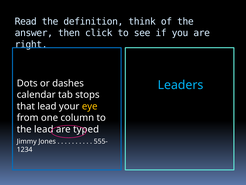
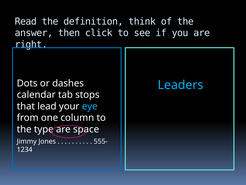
eye colour: yellow -> light blue (90, 106)
the lead: lead -> type (44, 129)
typed: typed -> space (86, 129)
